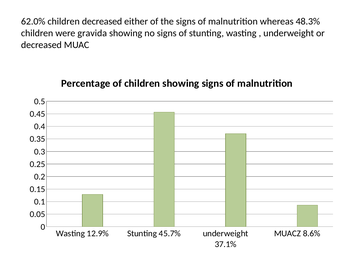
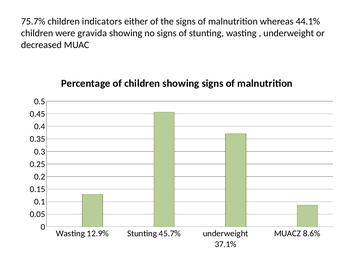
62.0%: 62.0% -> 75.7% (33, 21)
children decreased: decreased -> indicators (102, 21)
48.3%: 48.3% -> 44.1% (308, 21)
